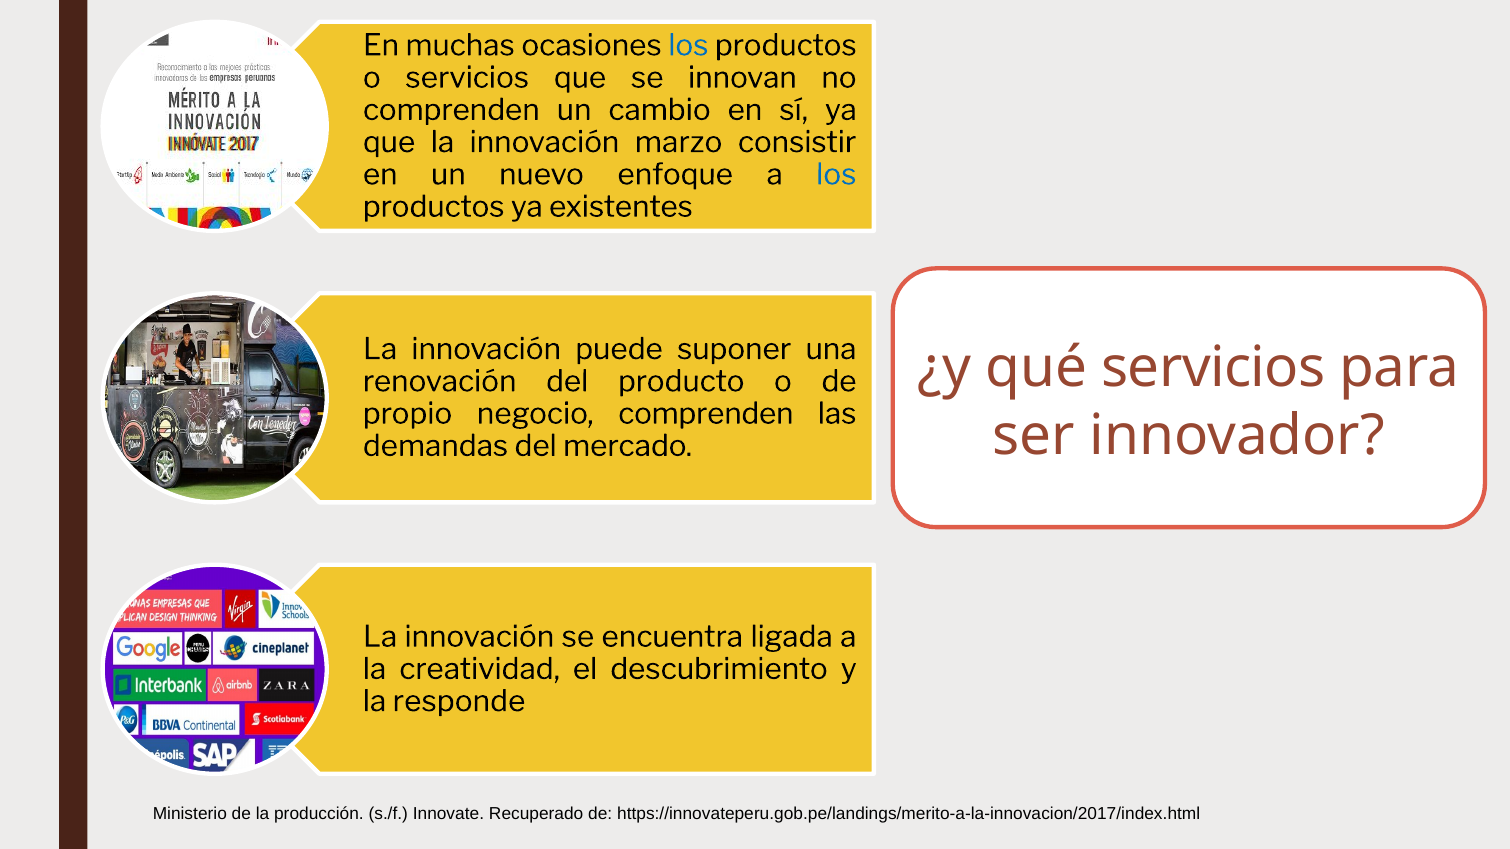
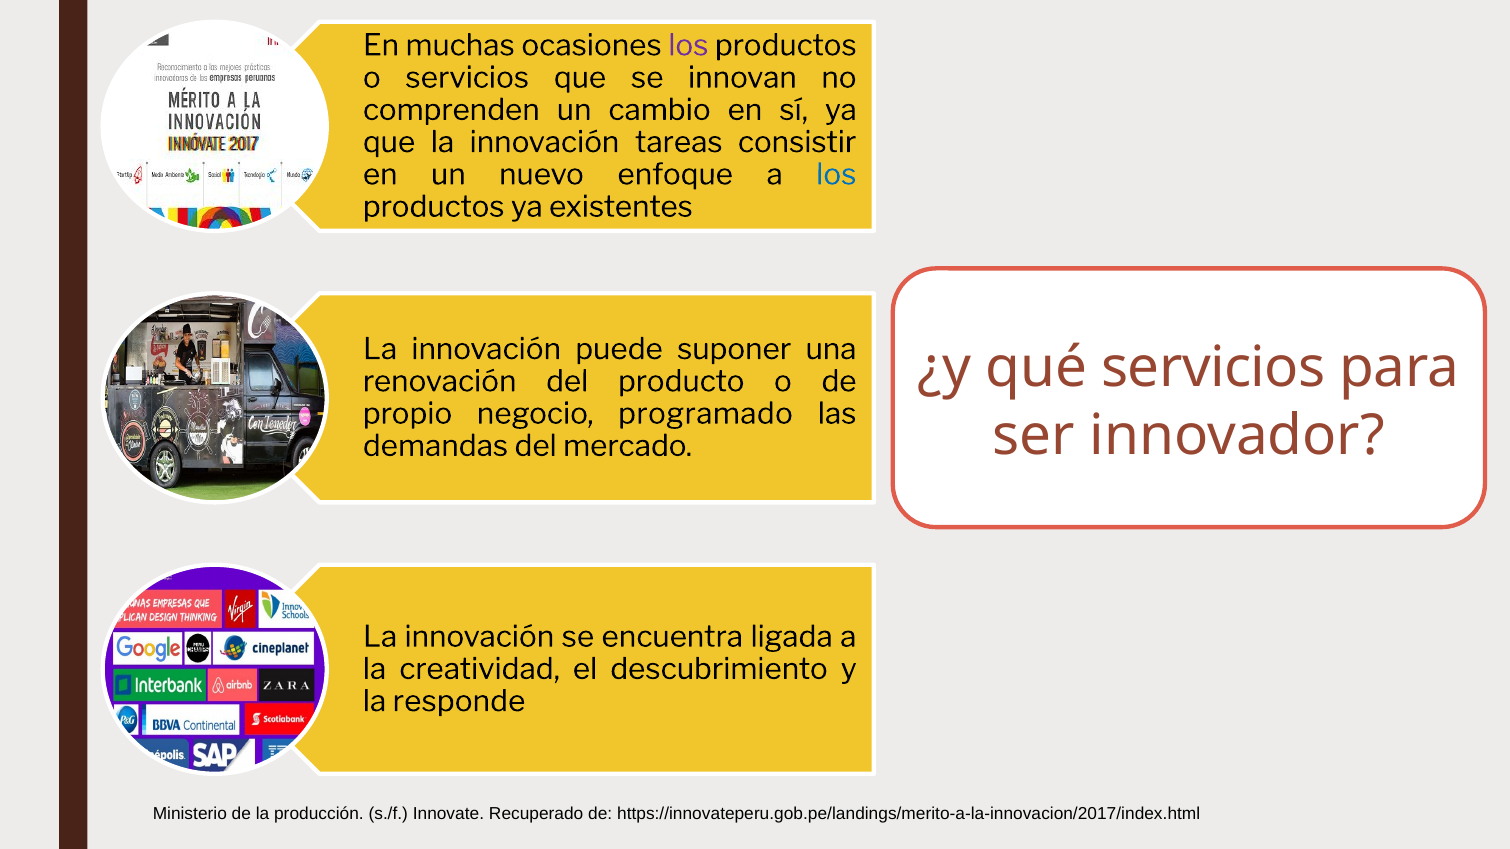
los colour: blue -> purple (688, 46)
marzo: marzo -> tareas (679, 142)
negocio comprenden: comprenden -> programado (706, 414)
